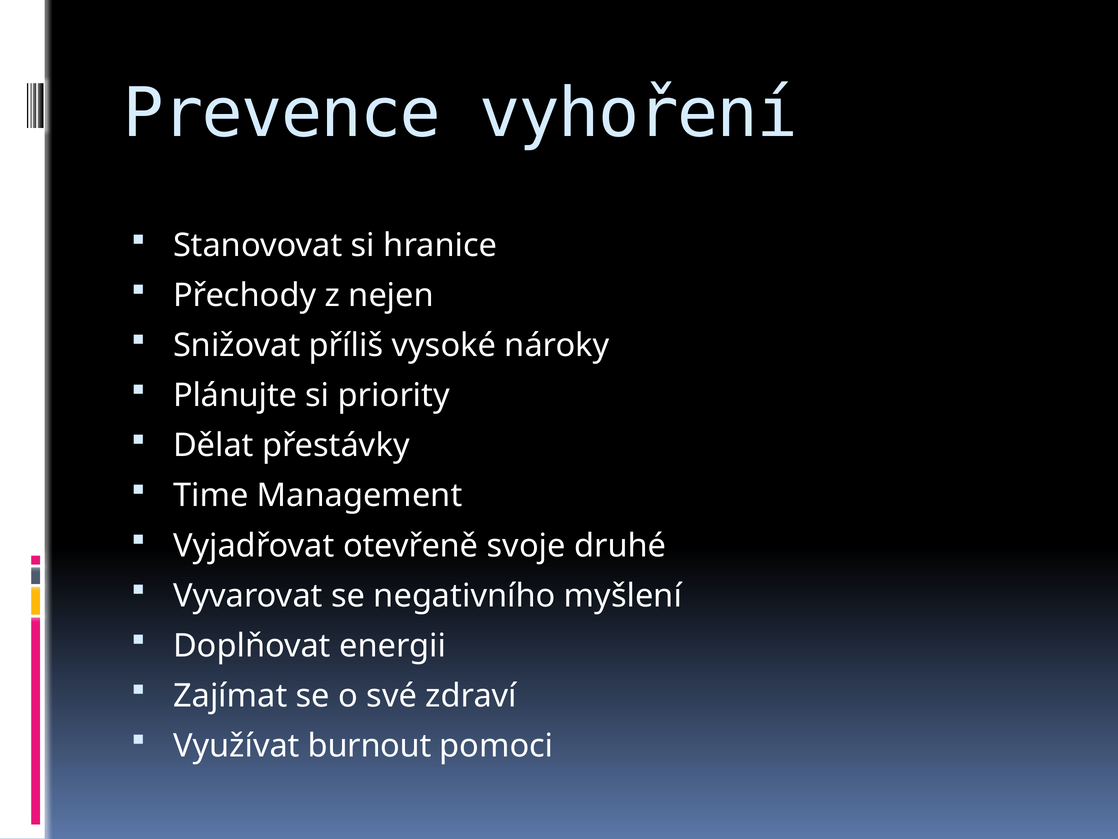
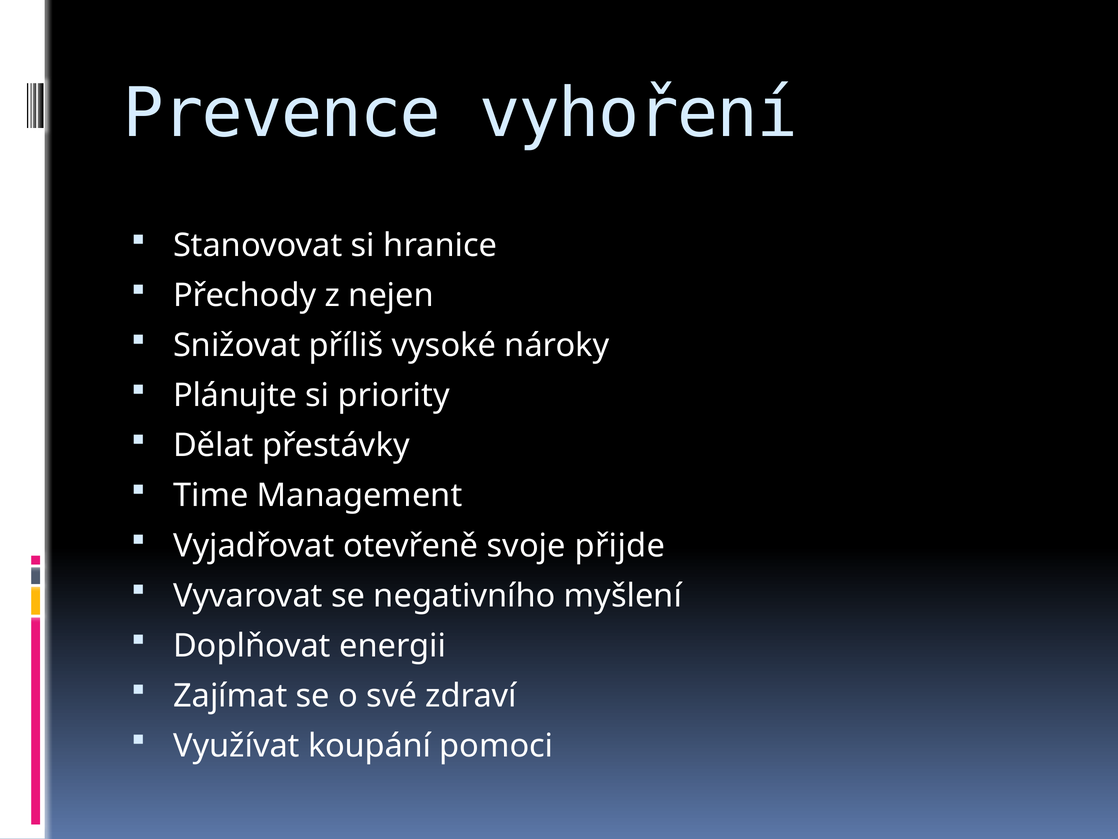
druhé: druhé -> přijde (620, 545)
burnout: burnout -> koupání (370, 745)
